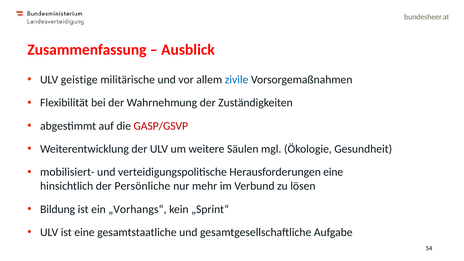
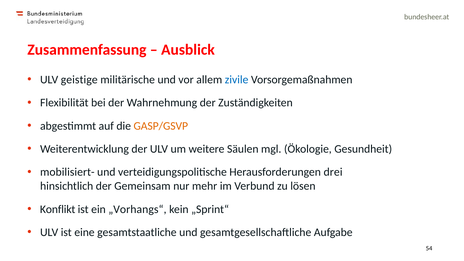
GASP/GSVP colour: red -> orange (161, 126)
Herausforderungen eine: eine -> drei (333, 172)
Persönliche: Persönliche -> Gemeinsam (142, 186)
Bildung: Bildung -> Konflikt (58, 209)
